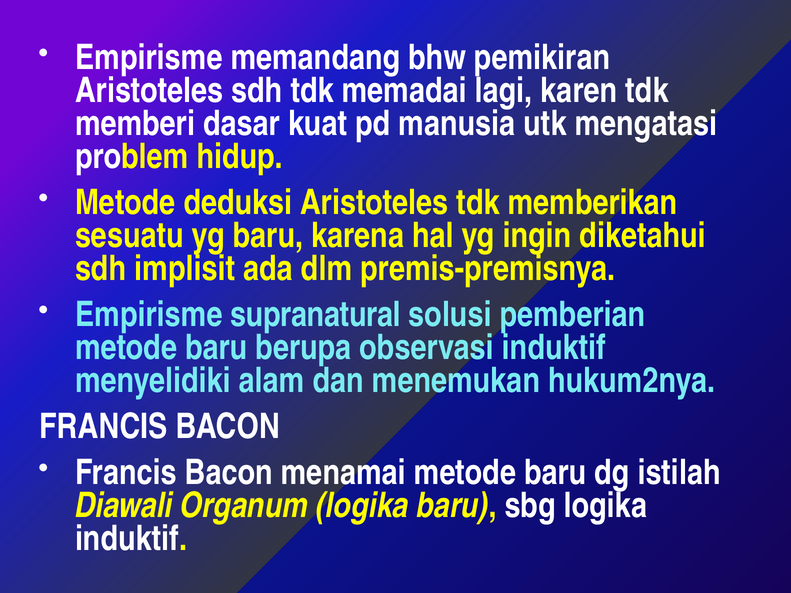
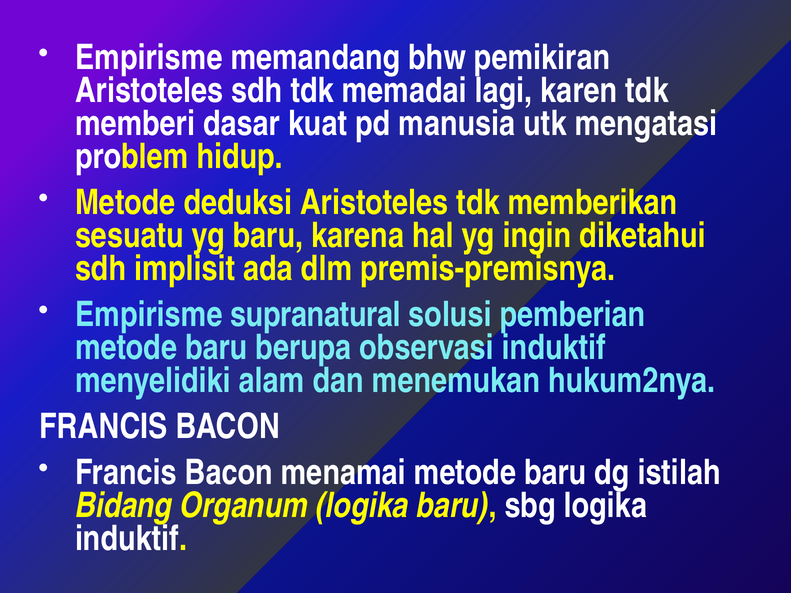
Diawali: Diawali -> Bidang (124, 506)
